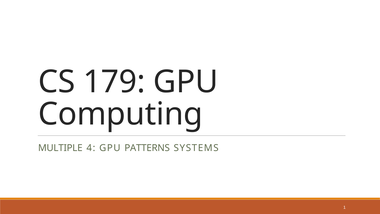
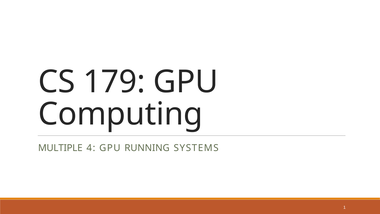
PATTERNS: PATTERNS -> RUNNING (147, 148)
